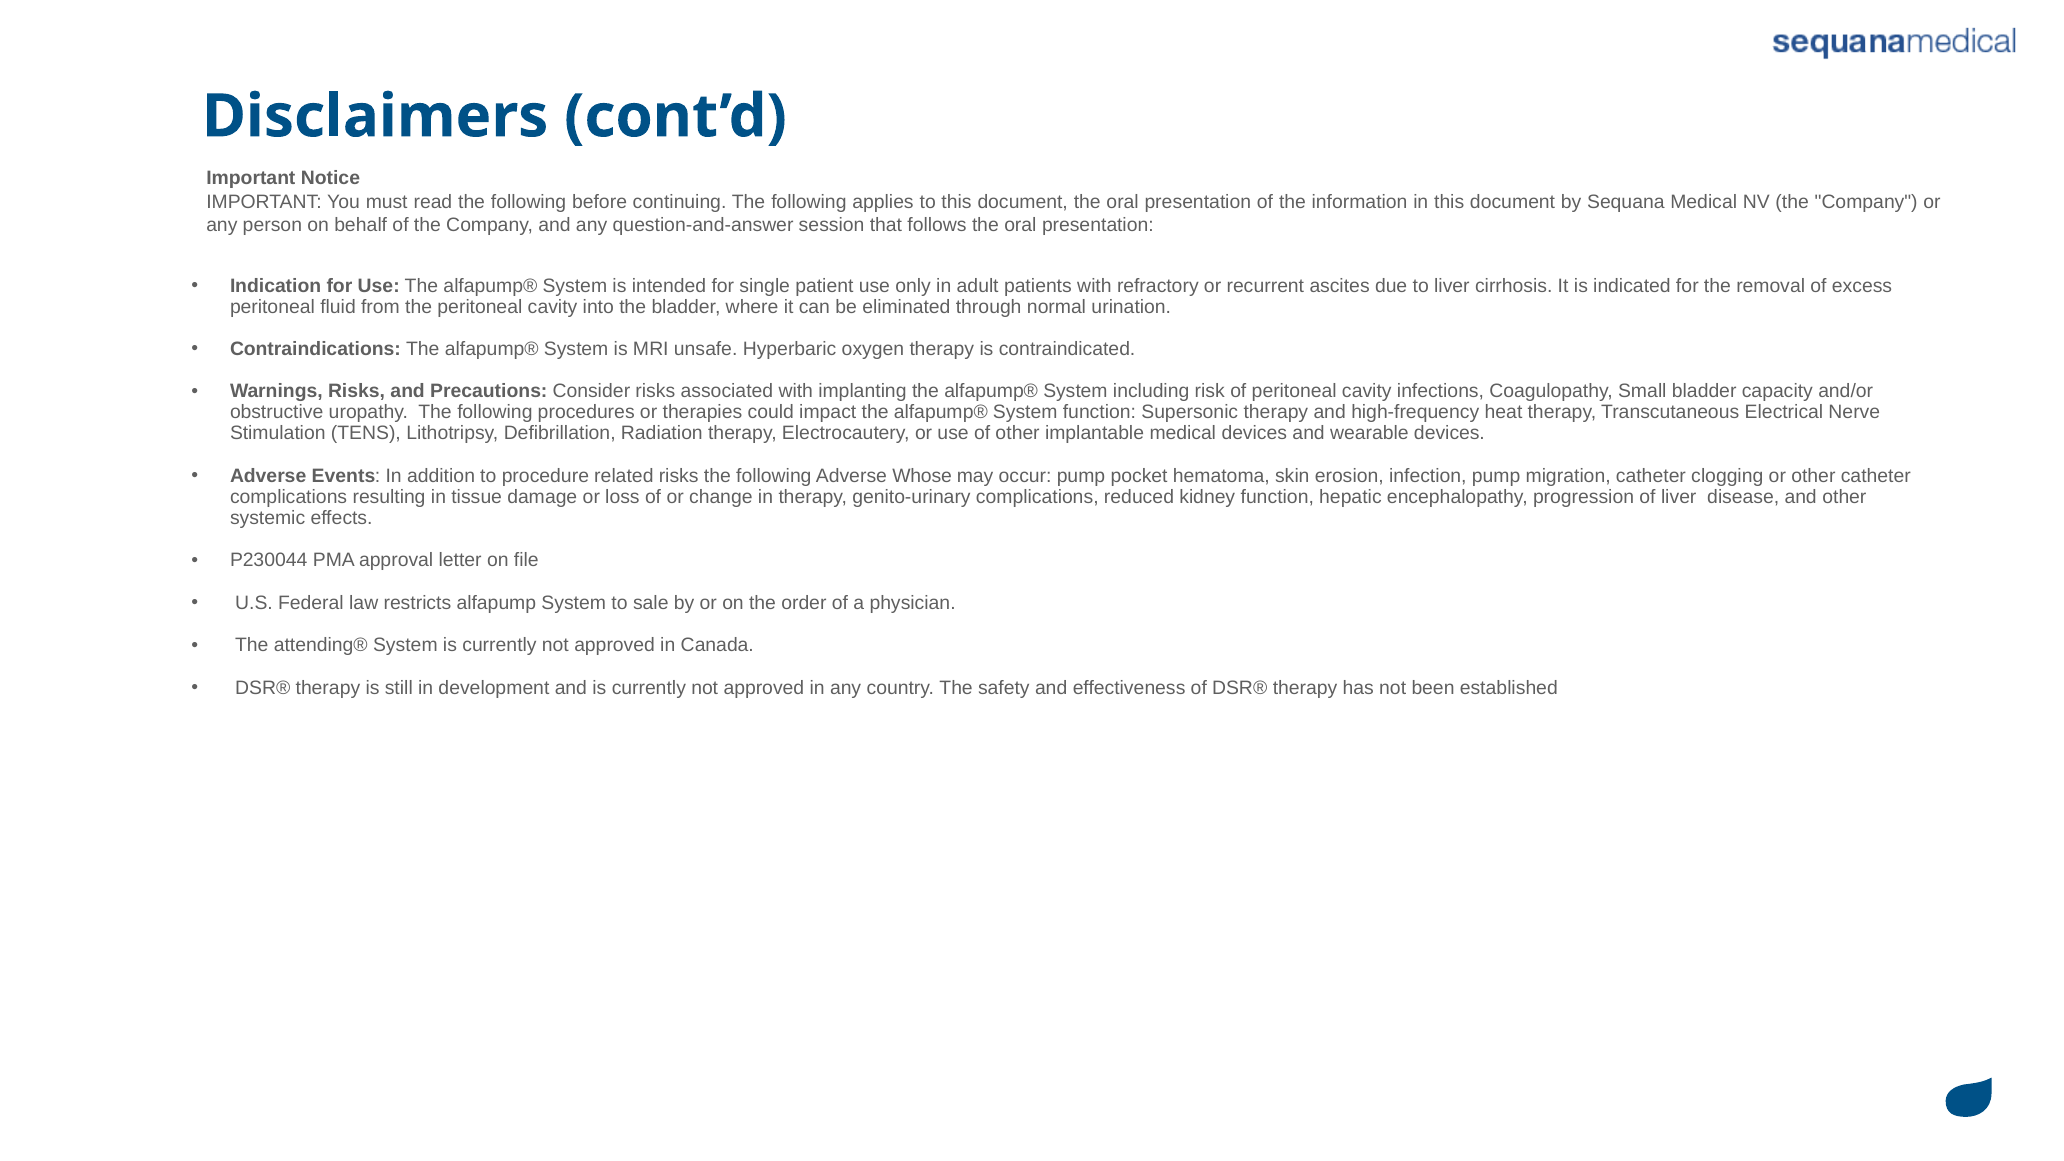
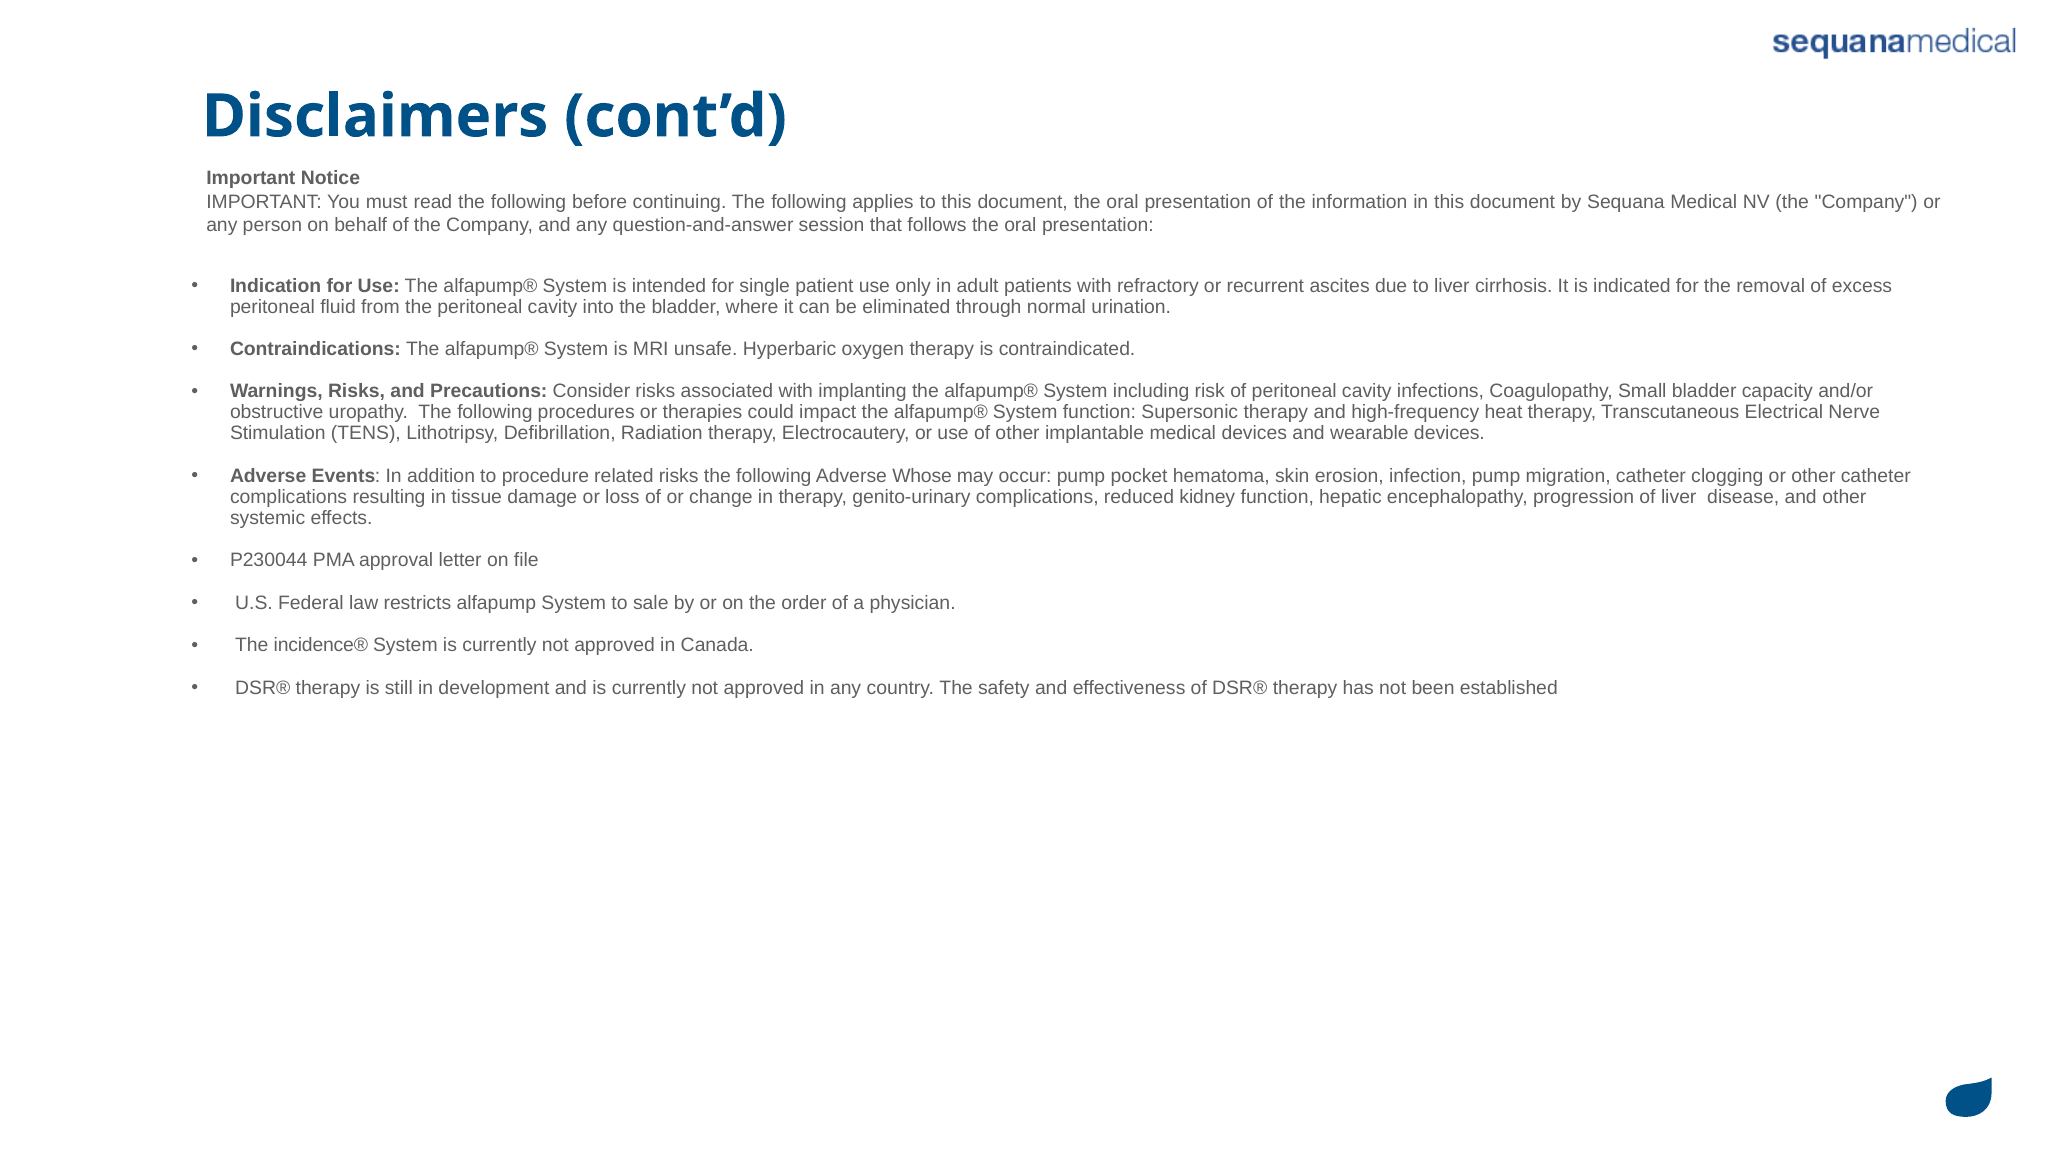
attending®: attending® -> incidence® (321, 645)
